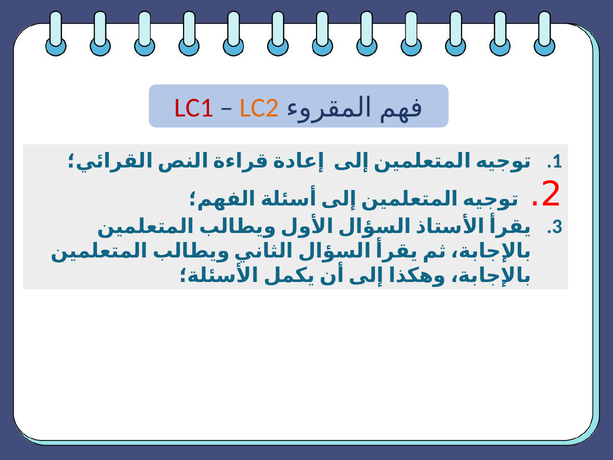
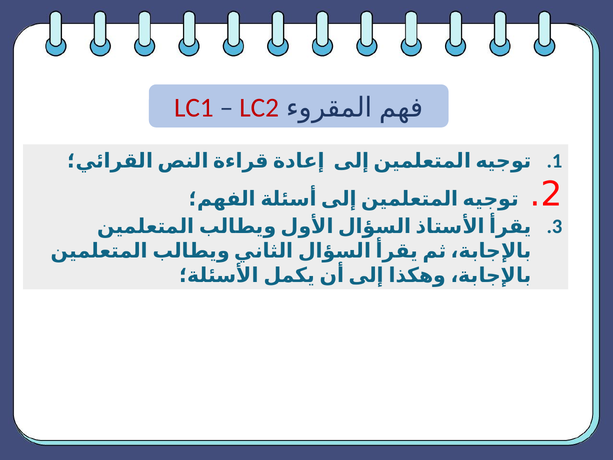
LC2 colour: orange -> red (259, 108)
